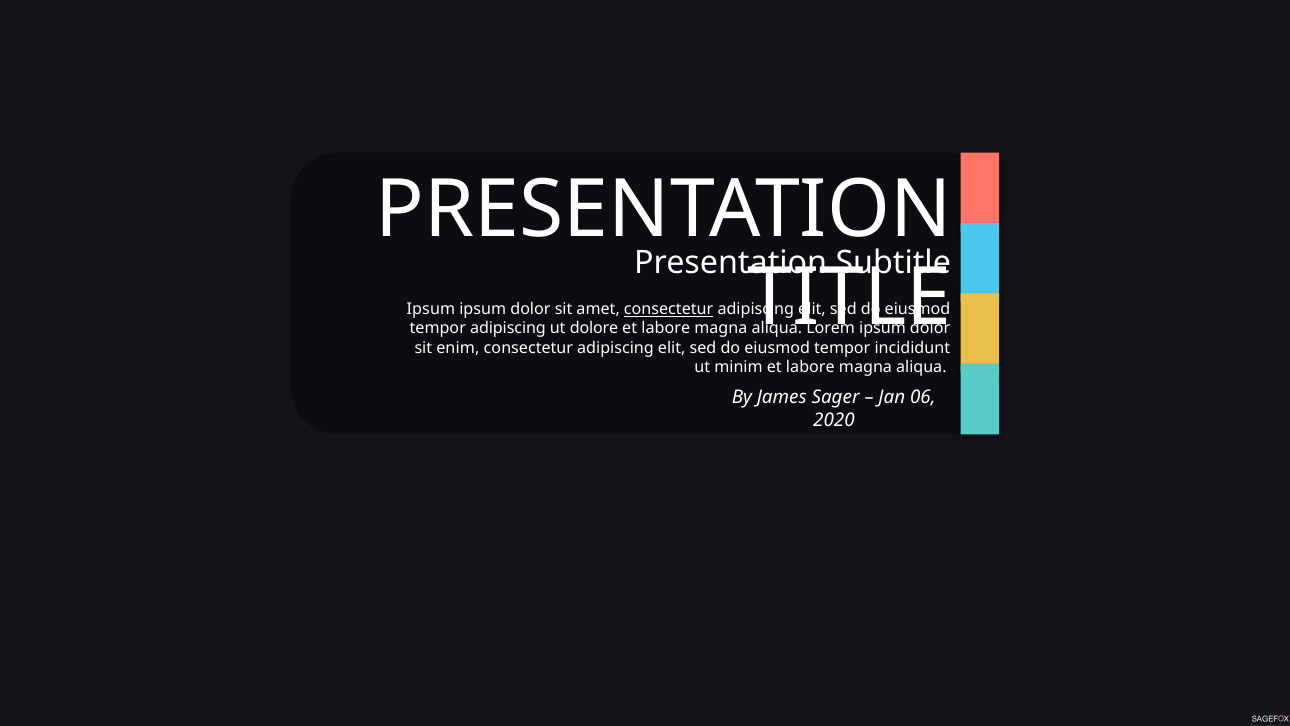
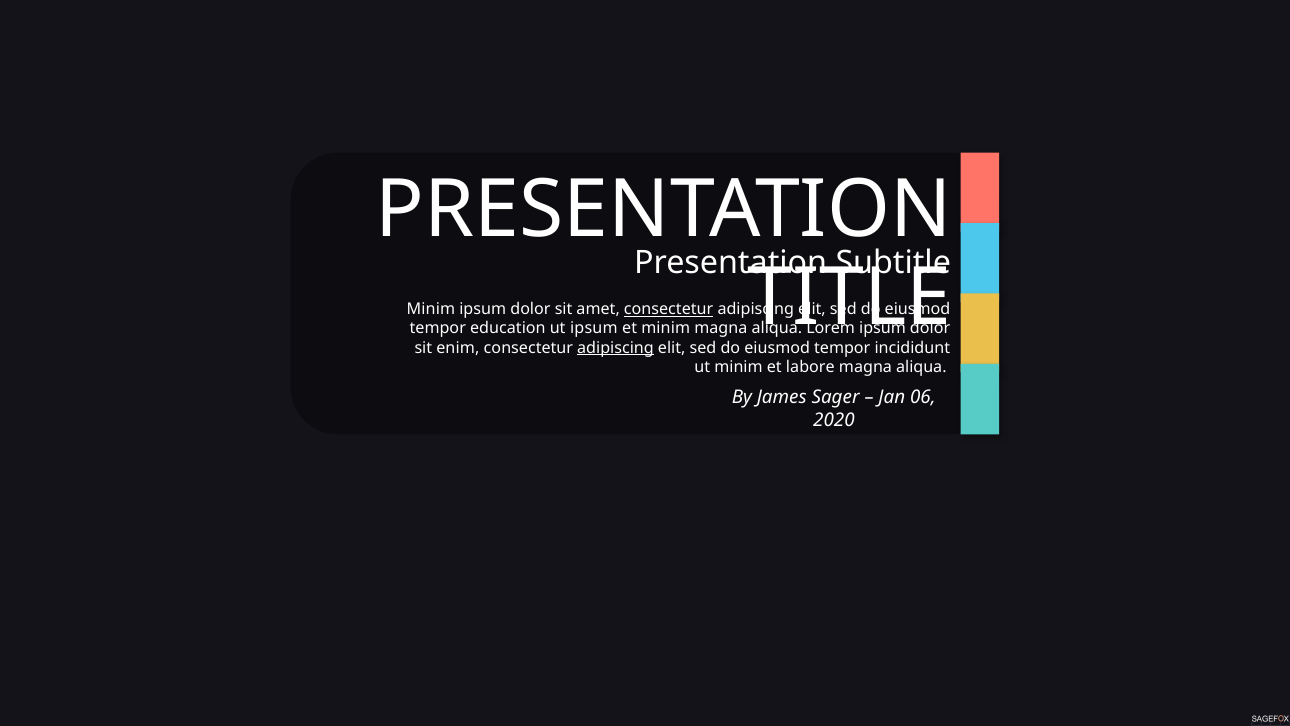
Ipsum: Ipsum -> Minim (431, 309)
tempor adipiscing: adipiscing -> education (508, 328)
ut dolore: dolore -> ipsum (594, 328)
labore: labore -> minim (666, 328)
adipiscing underline: none -> present (615, 348)
